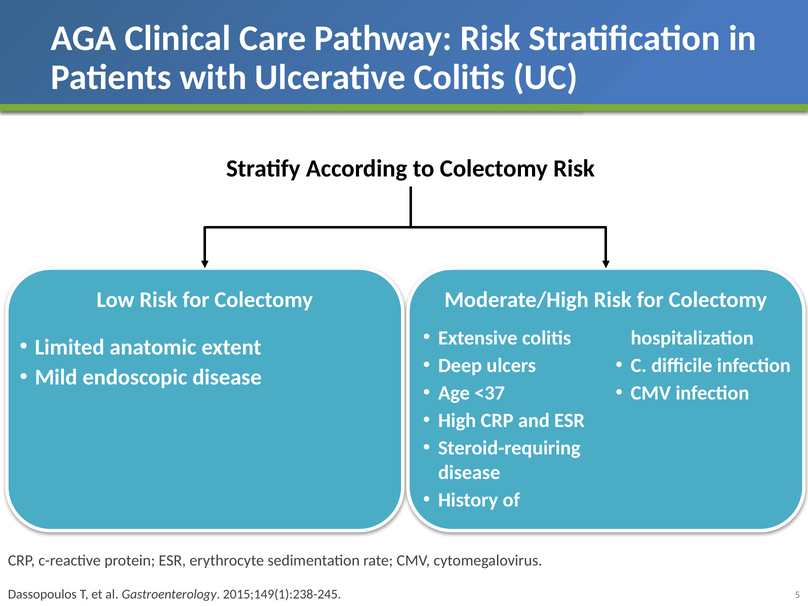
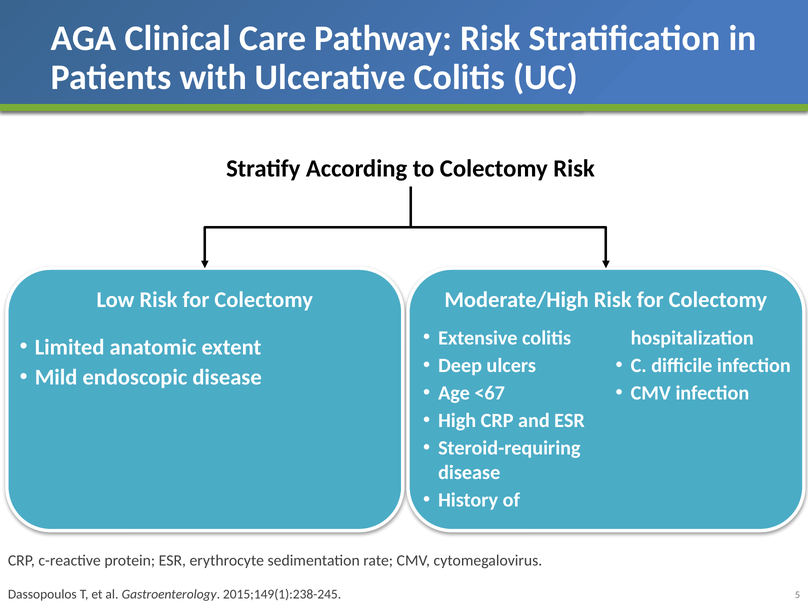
<37: <37 -> <67 (490, 393)
